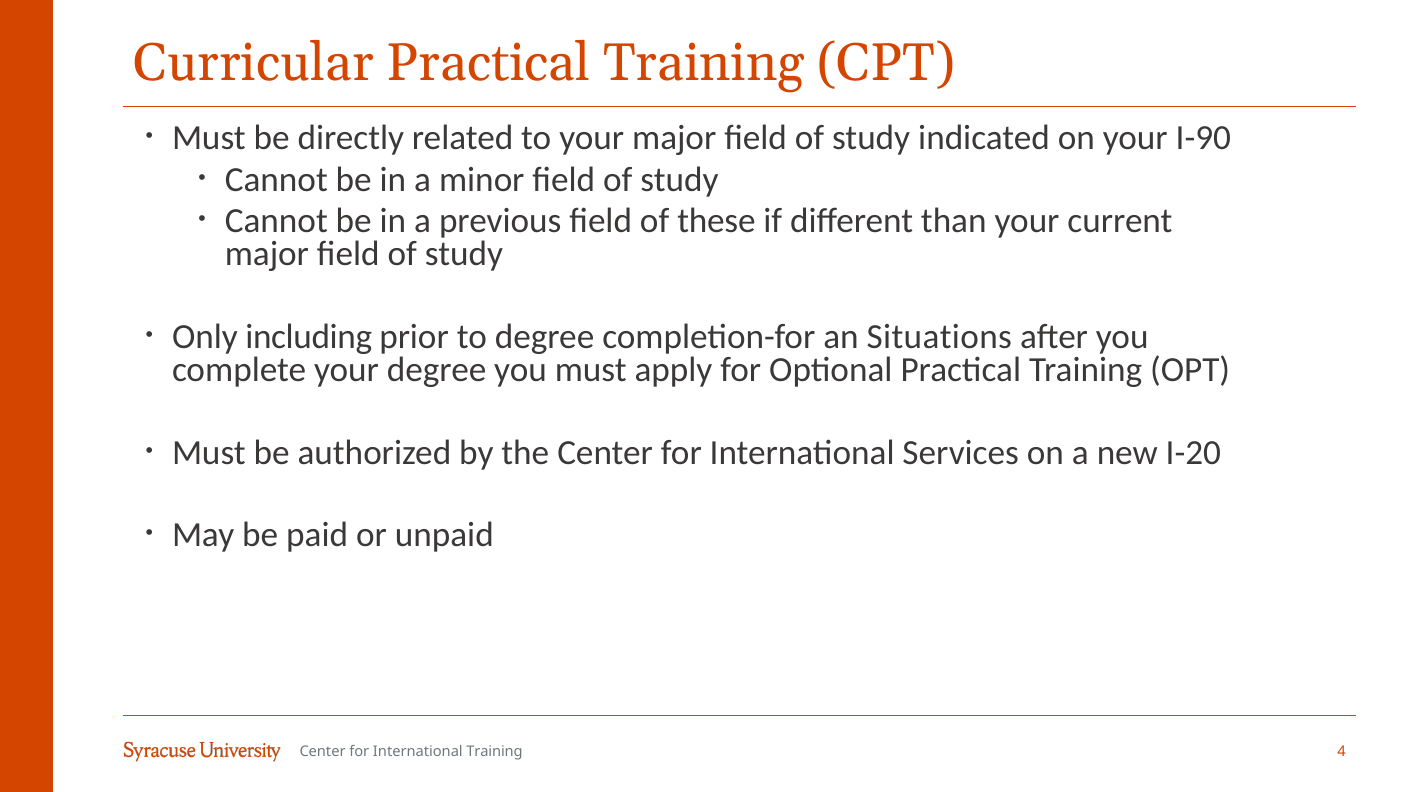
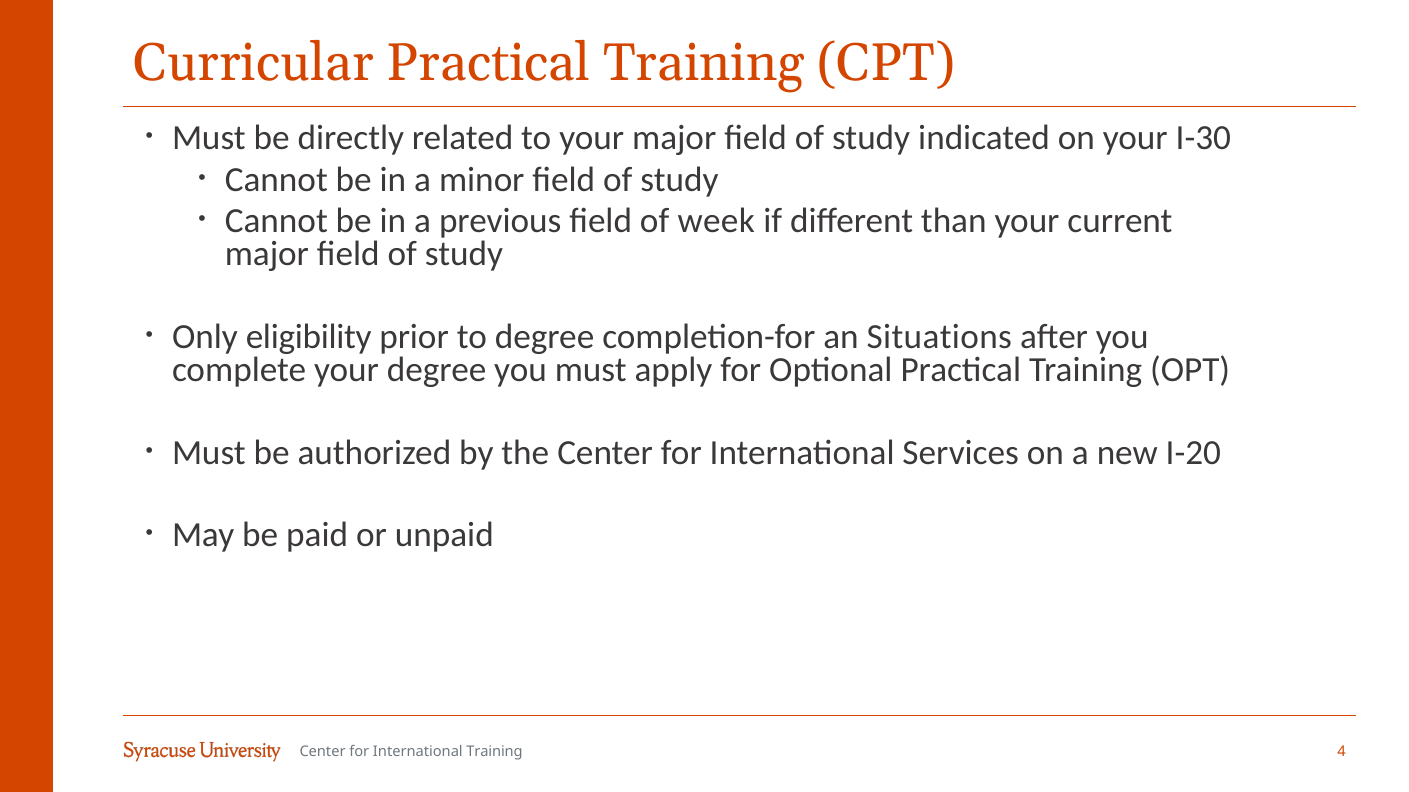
I-90: I-90 -> I-30 (1203, 138)
these: these -> week (716, 221)
including: including -> eligibility (309, 337)
